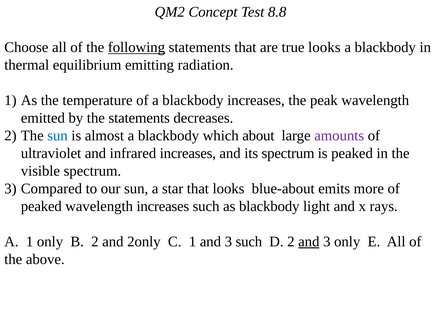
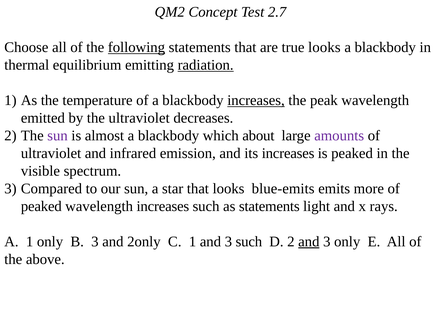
8.8: 8.8 -> 2.7 (277, 12)
radiation underline: none -> present (206, 65)
increases underline: none -> present (256, 100)
the statements: statements -> ultraviolet (139, 118)
sun colour: blue -> purple (58, 135)
infrared increases: increases -> emission (188, 153)
its spectrum: spectrum -> increases (288, 153)
blue-about: blue-about -> blue-emits (283, 188)
as blackbody: blackbody -> statements (269, 206)
B 2: 2 -> 3 (95, 241)
